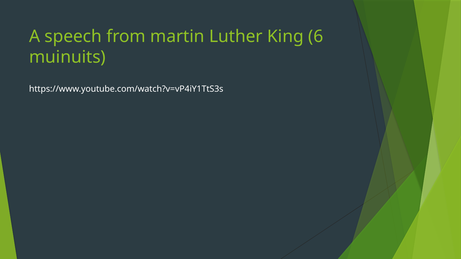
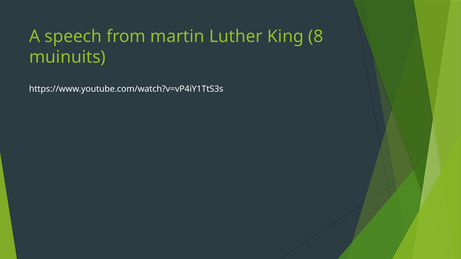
6: 6 -> 8 (316, 36)
